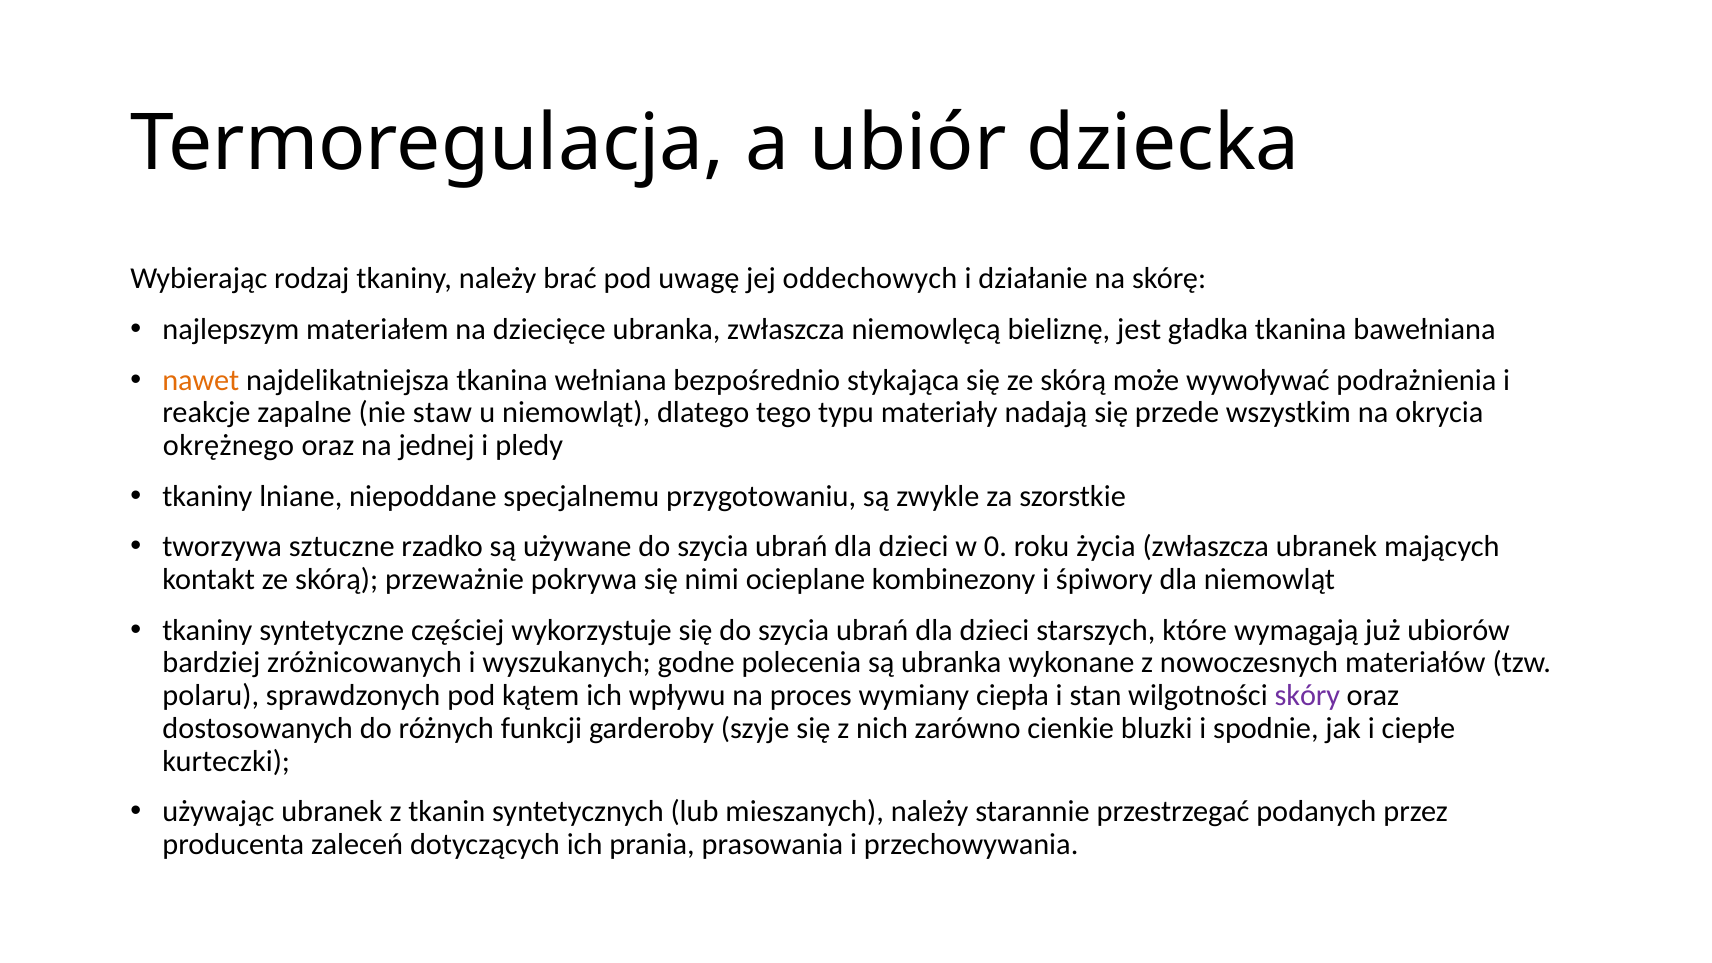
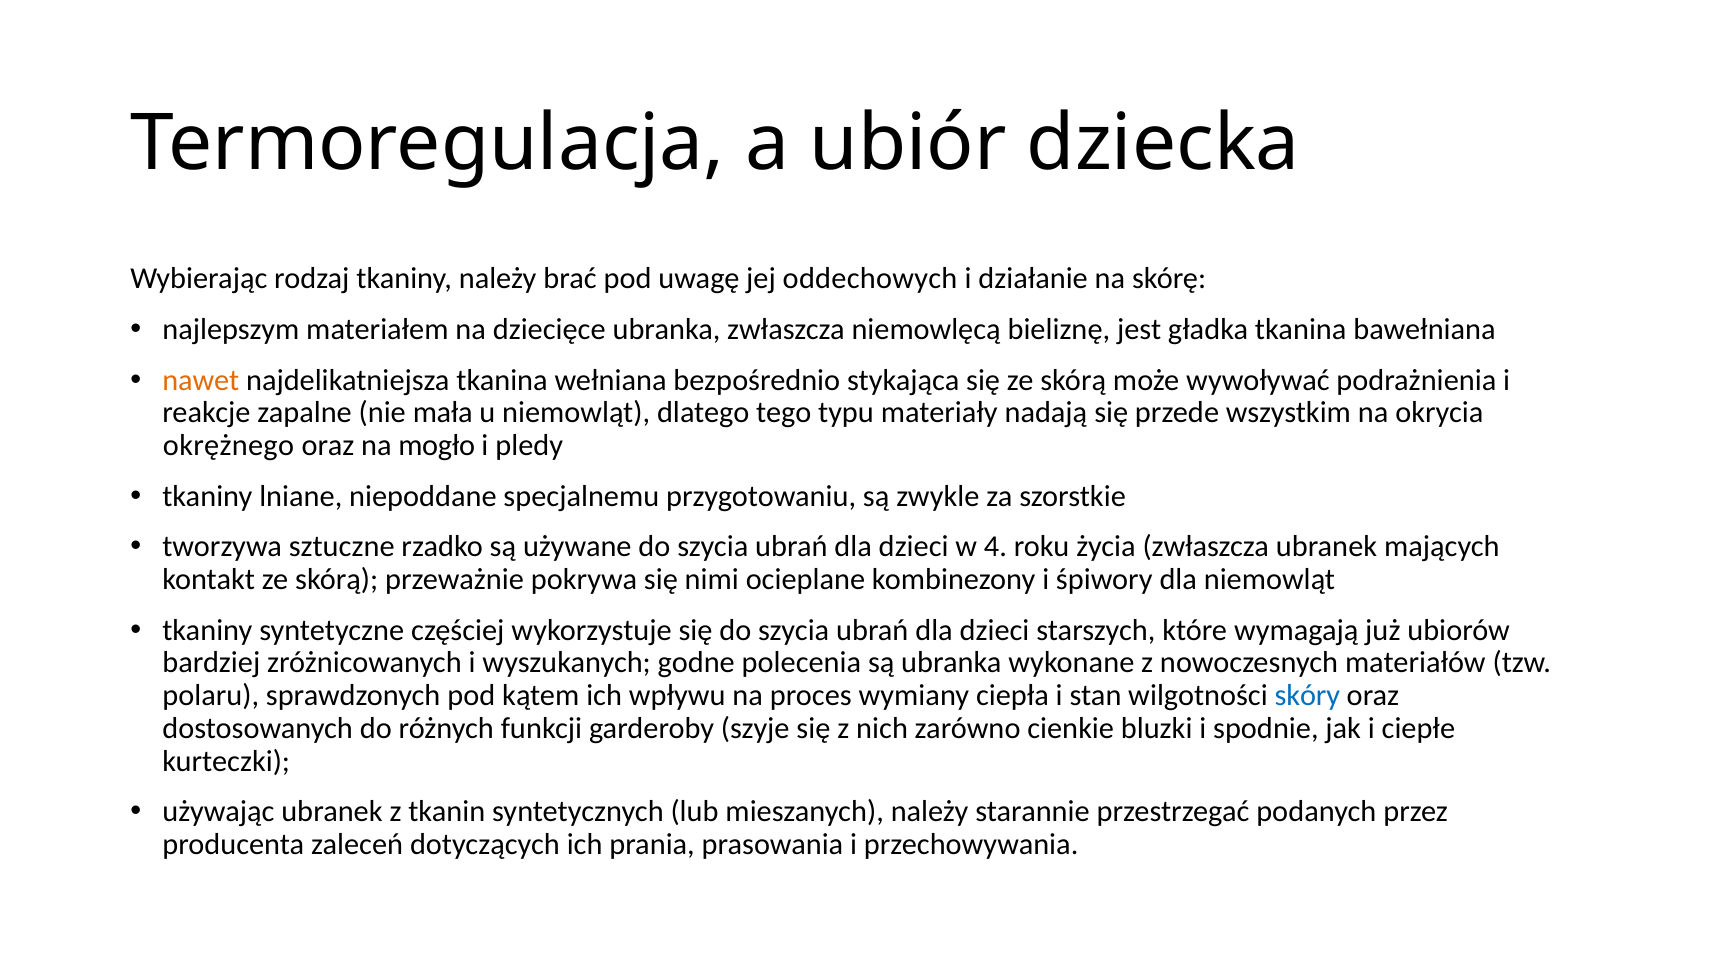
staw: staw -> mała (443, 413)
jednej: jednej -> mogło (437, 446)
0: 0 -> 4 (995, 547)
skóry colour: purple -> blue (1307, 696)
